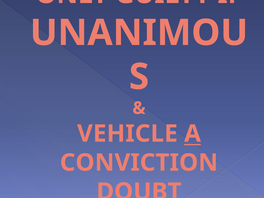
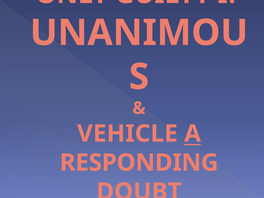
CONVICTION: CONVICTION -> RESPONDING (139, 163)
